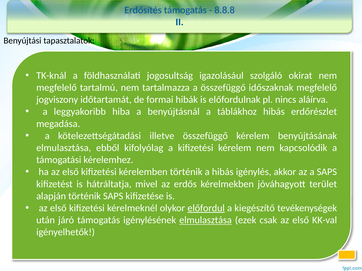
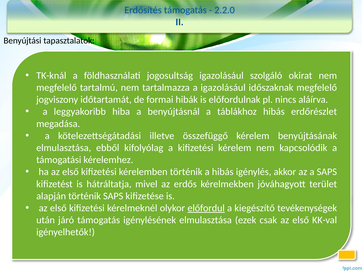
8.8.8: 8.8.8 -> 2.2.0 (225, 10)
a összefüggő: összefüggő -> igazolásául (223, 88)
elmulasztása underline: present -> none (206, 221)
